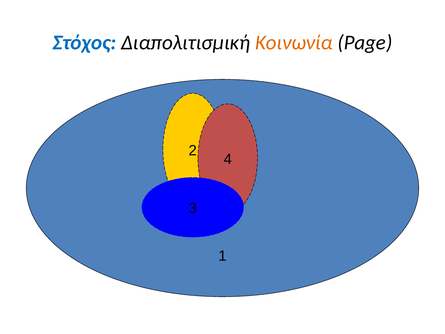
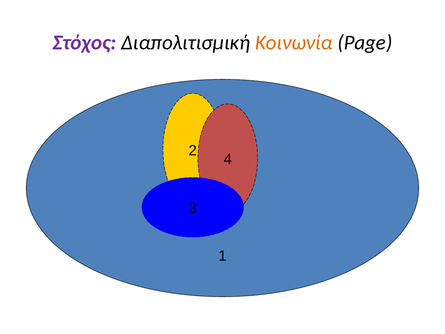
Στόχος colour: blue -> purple (84, 43)
